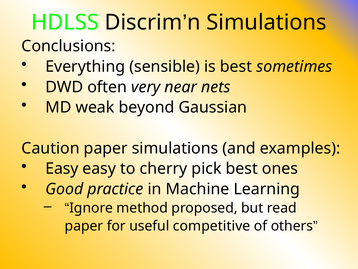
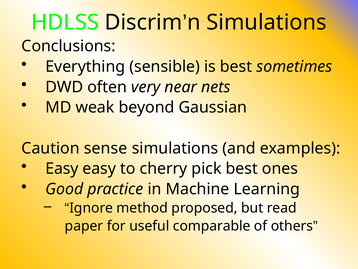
Caution paper: paper -> sense (106, 148)
competitive: competitive -> comparable (212, 225)
